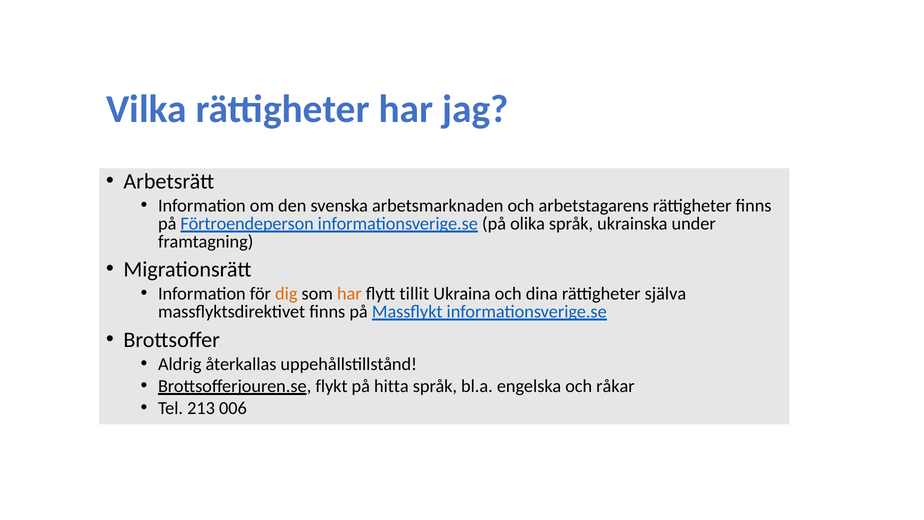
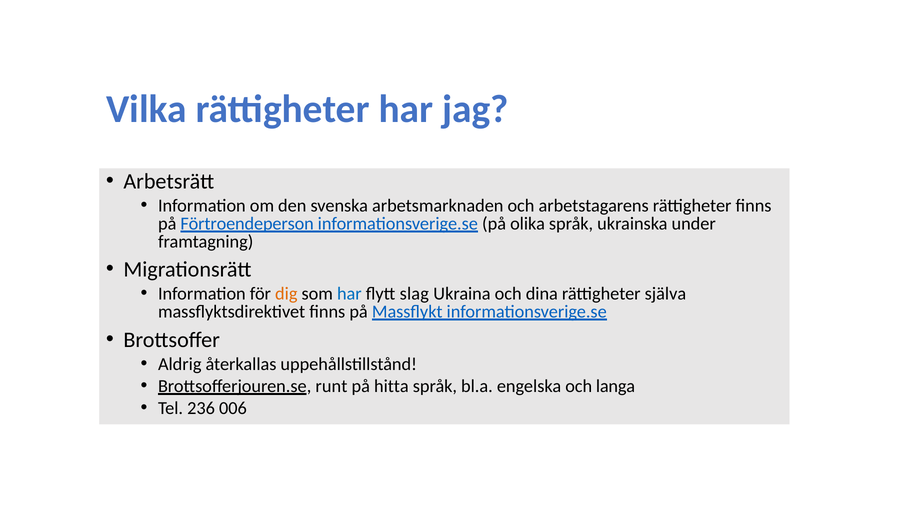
har colour: orange -> blue (349, 294)
tillit: tillit -> slag (414, 294)
flykt: flykt -> runt (331, 386)
råkar: råkar -> langa (615, 386)
213: 213 -> 236 (201, 408)
